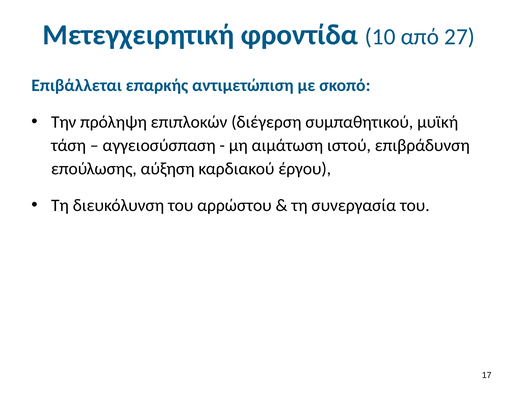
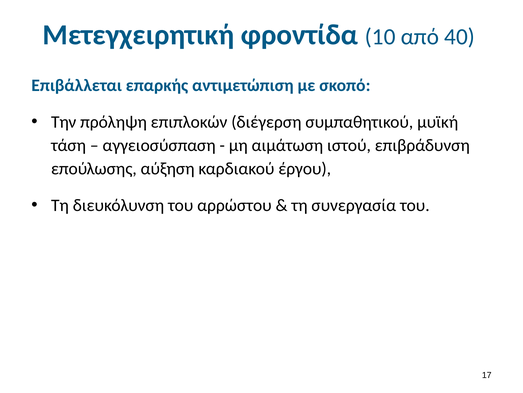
27: 27 -> 40 (460, 37)
